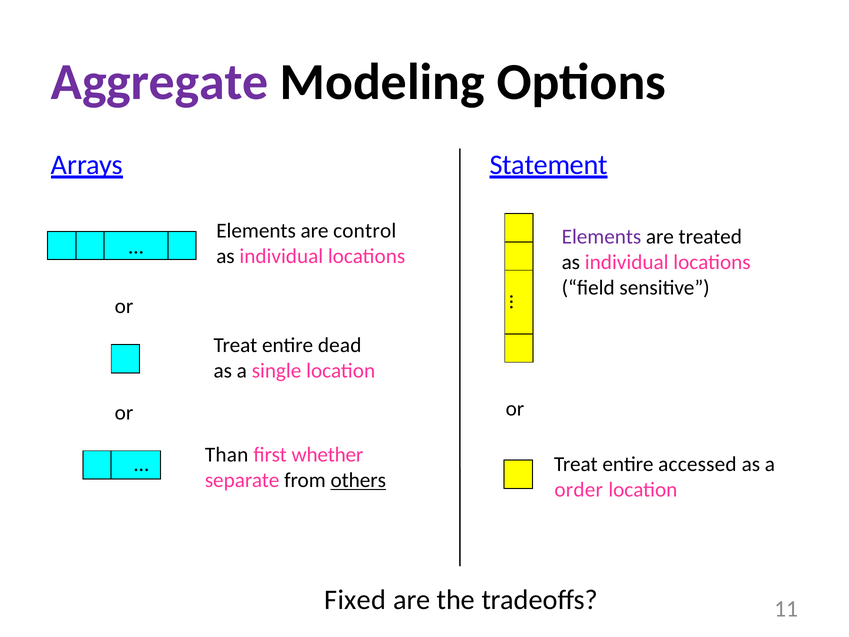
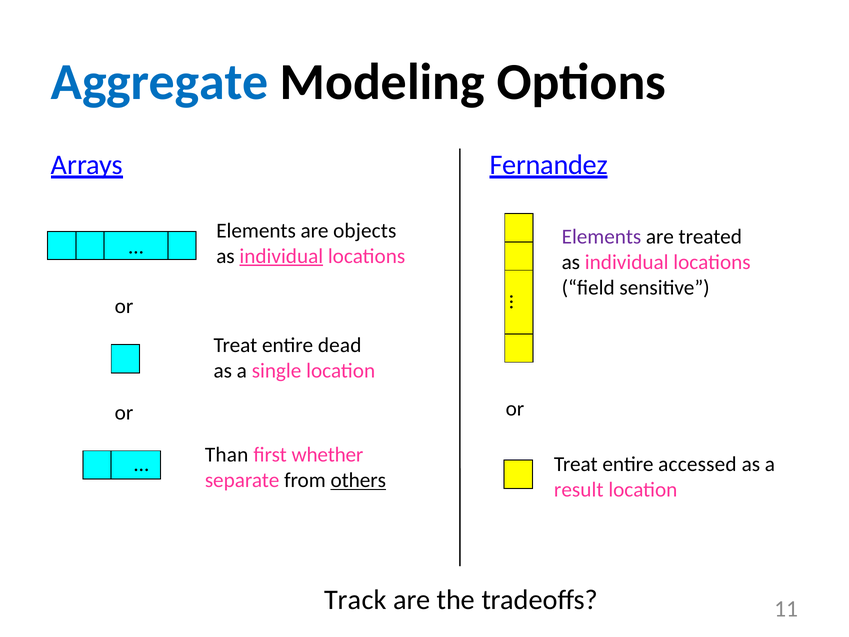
Aggregate colour: purple -> blue (160, 82)
Statement: Statement -> Fernandez (549, 165)
control: control -> objects (365, 231)
individual underline: none -> present (281, 256)
order: order -> result (579, 490)
Fixed: Fixed -> Track (355, 600)
